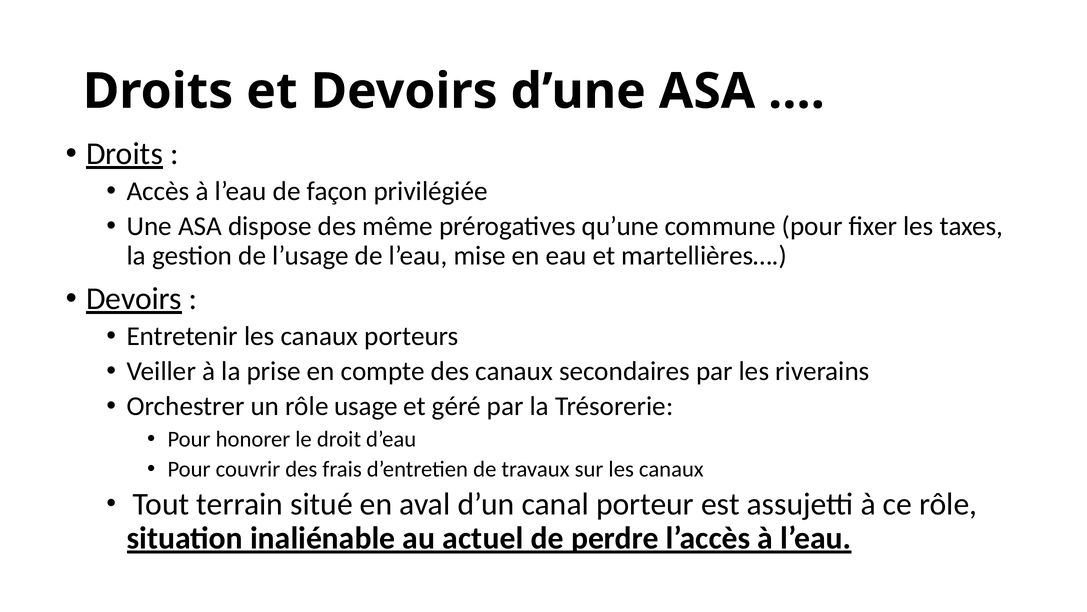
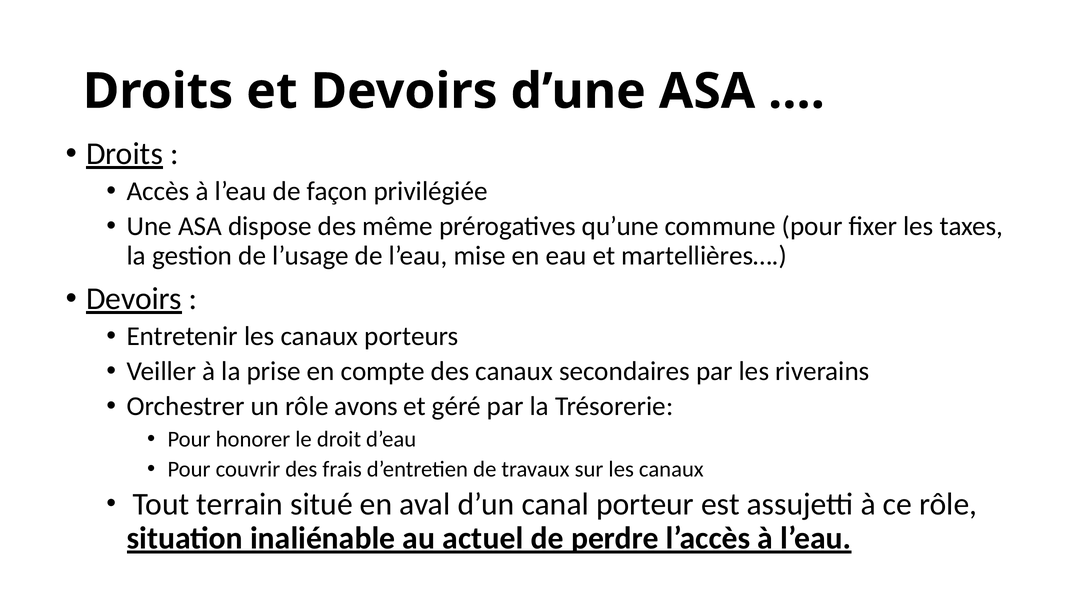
usage: usage -> avons (366, 406)
